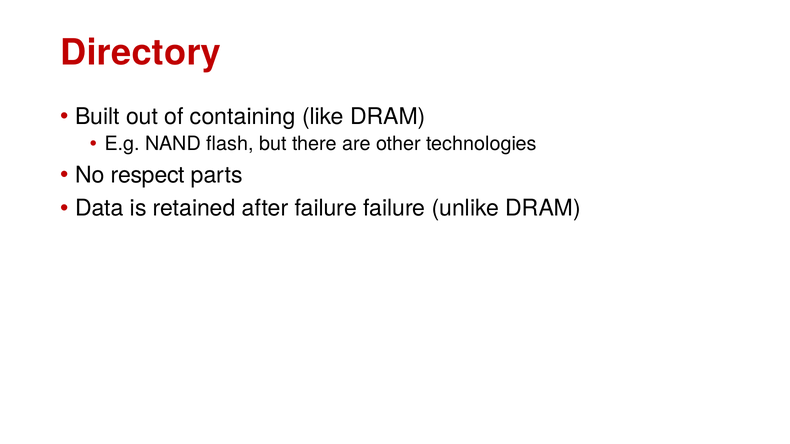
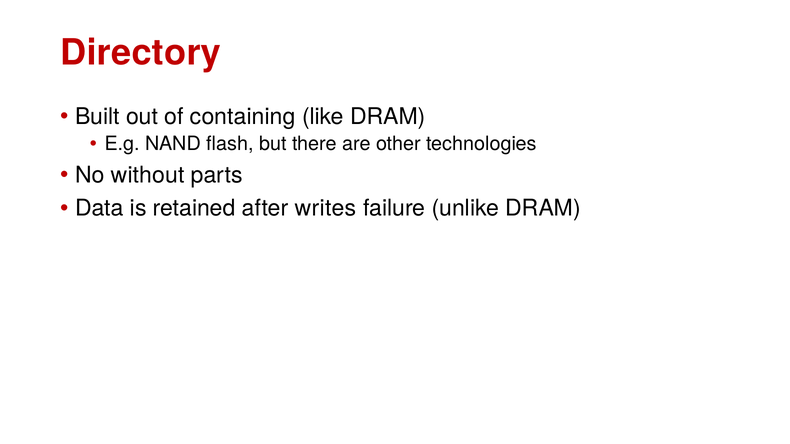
respect: respect -> without (148, 175)
after failure: failure -> writes (326, 209)
